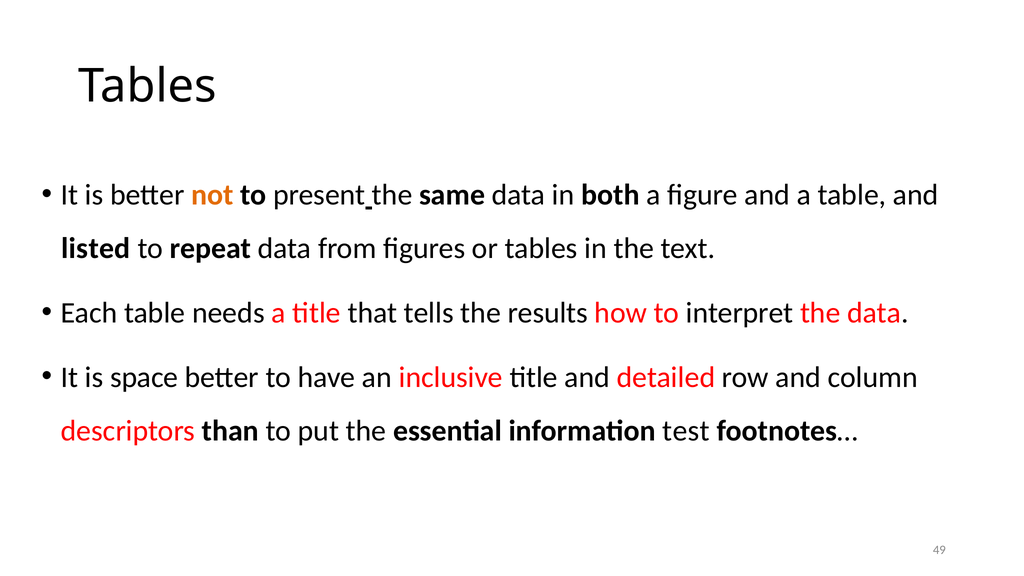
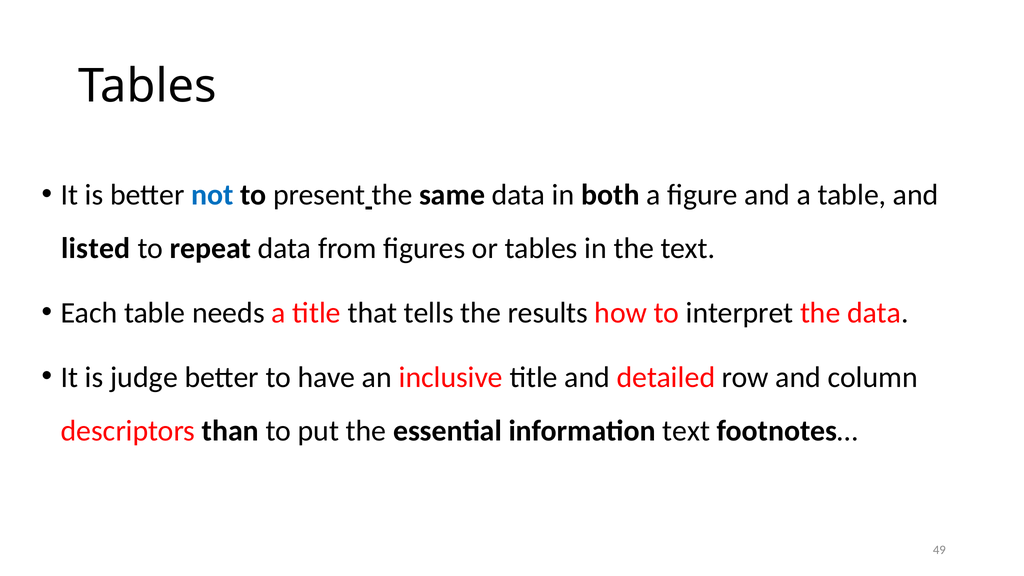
not colour: orange -> blue (212, 195)
space: space -> judge (144, 377)
information test: test -> text (686, 431)
